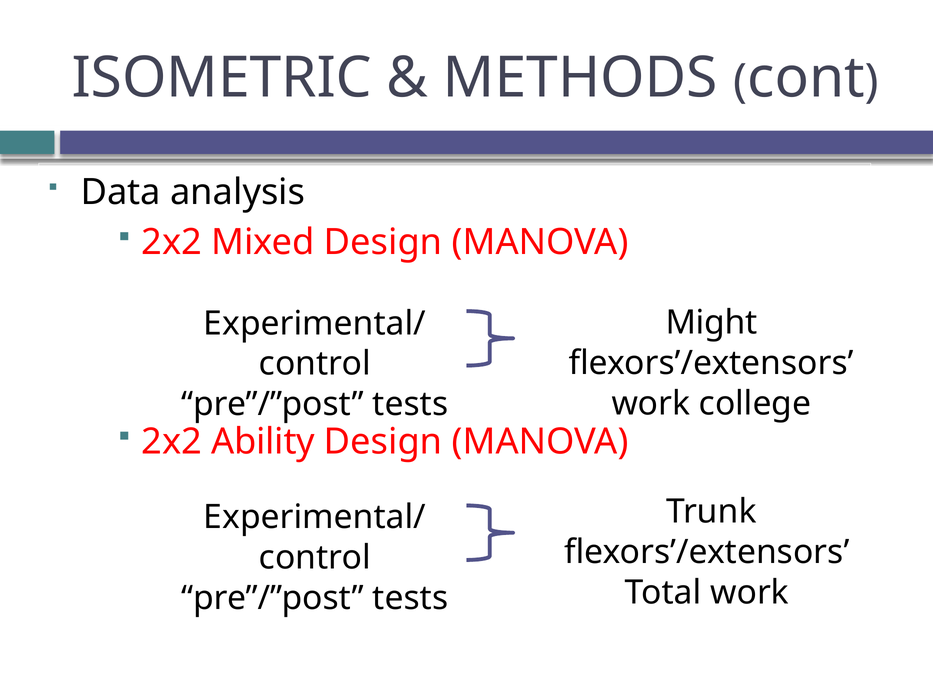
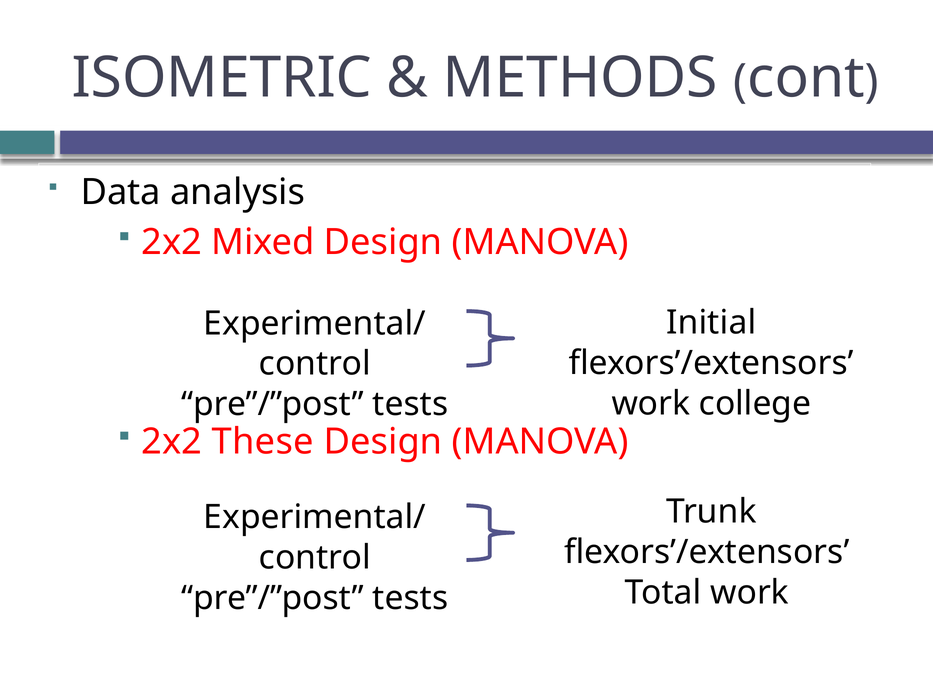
Might: Might -> Initial (711, 323)
Ability: Ability -> These (263, 442)
